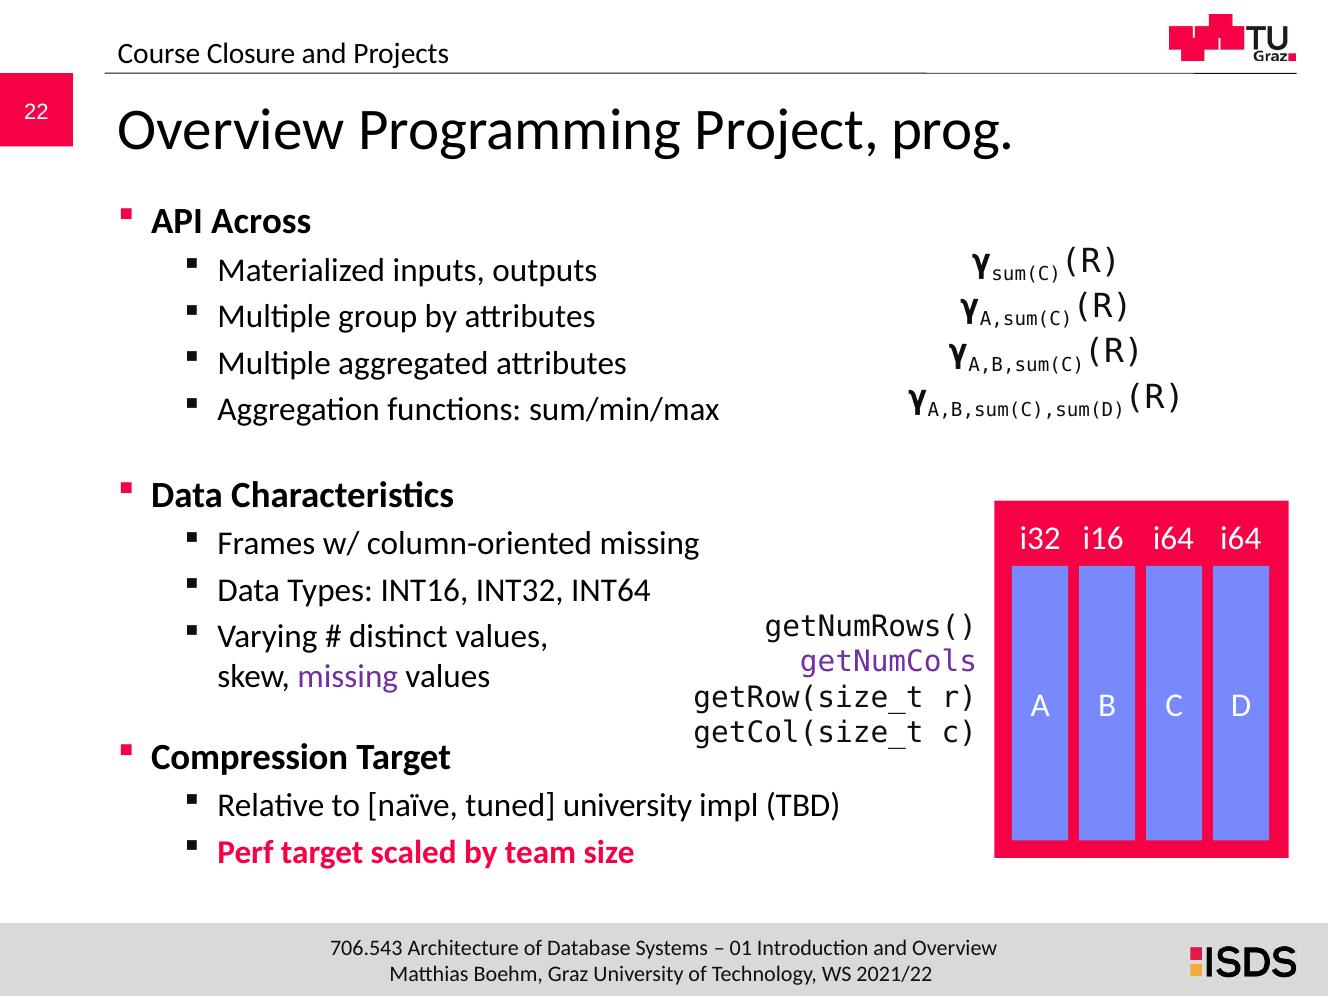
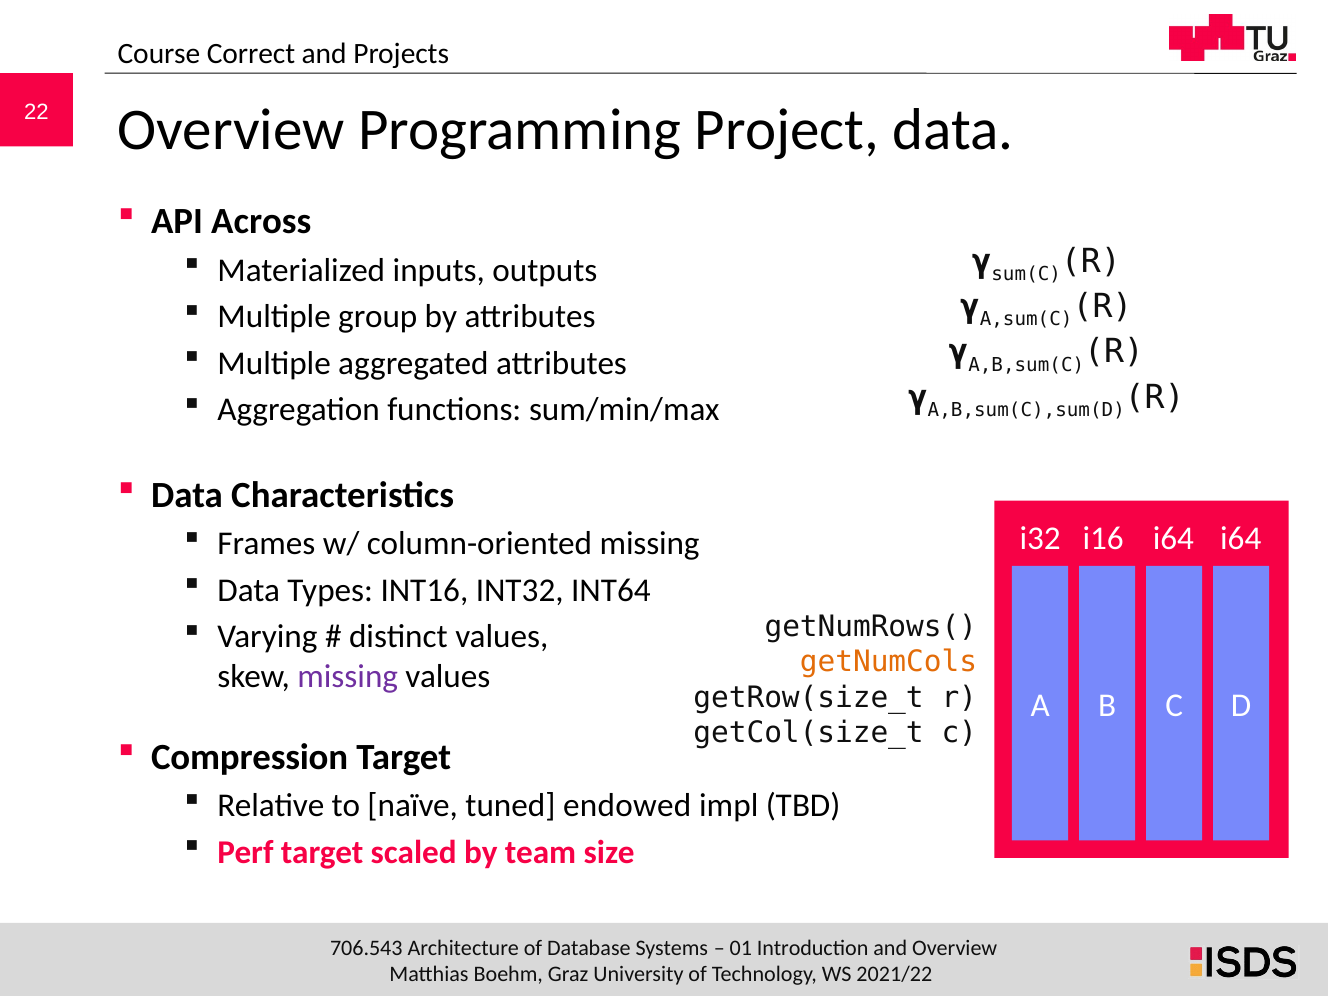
Closure: Closure -> Correct (251, 54)
Project prog: prog -> data (953, 130)
getNumCols colour: purple -> orange (888, 662)
tuned university: university -> endowed (627, 806)
